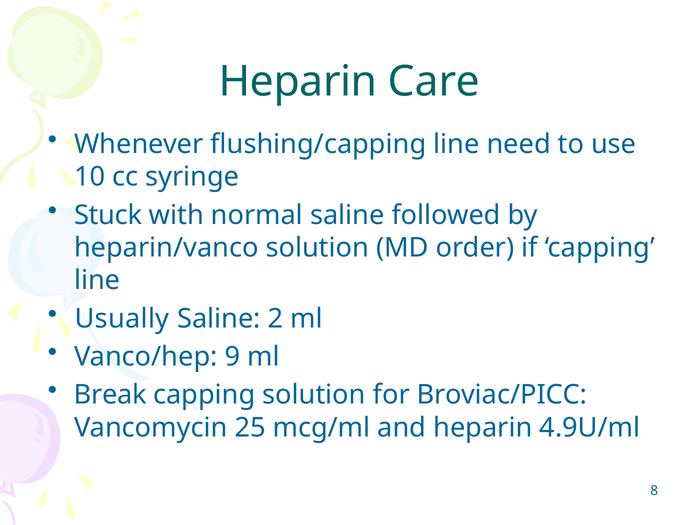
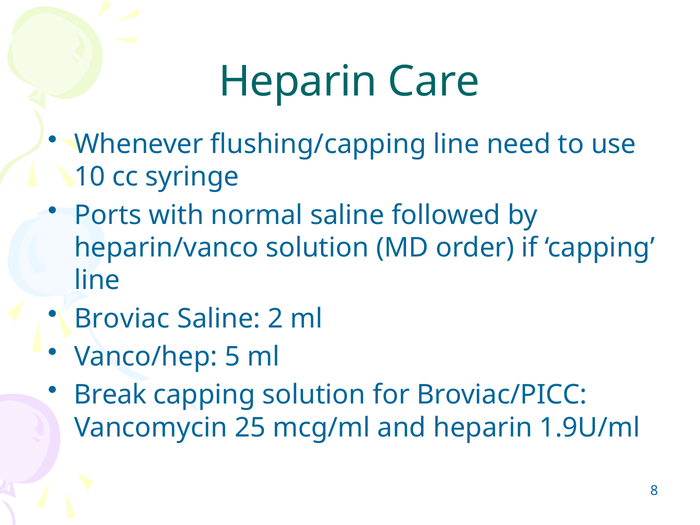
Stuck: Stuck -> Ports (108, 215)
Usually: Usually -> Broviac (122, 319)
9: 9 -> 5 (232, 357)
4.9U/ml: 4.9U/ml -> 1.9U/ml (590, 428)
